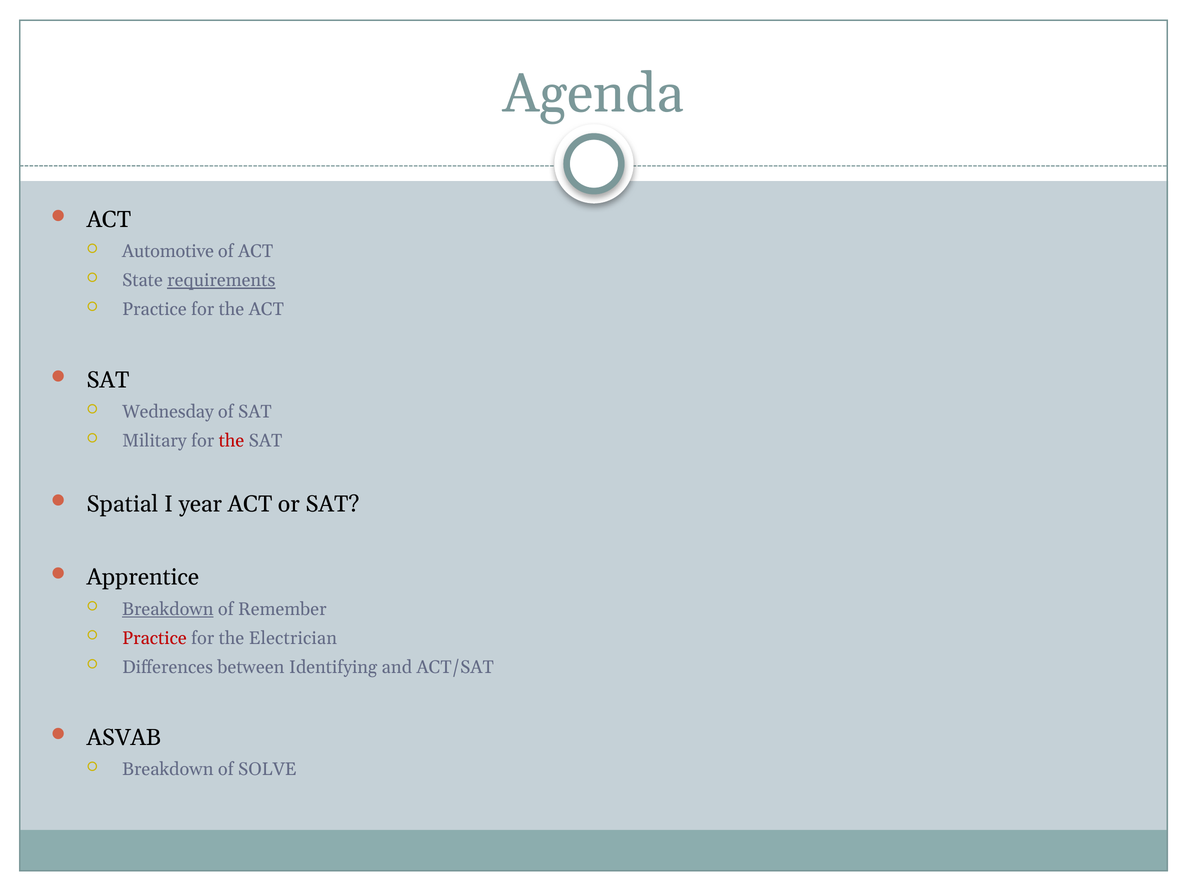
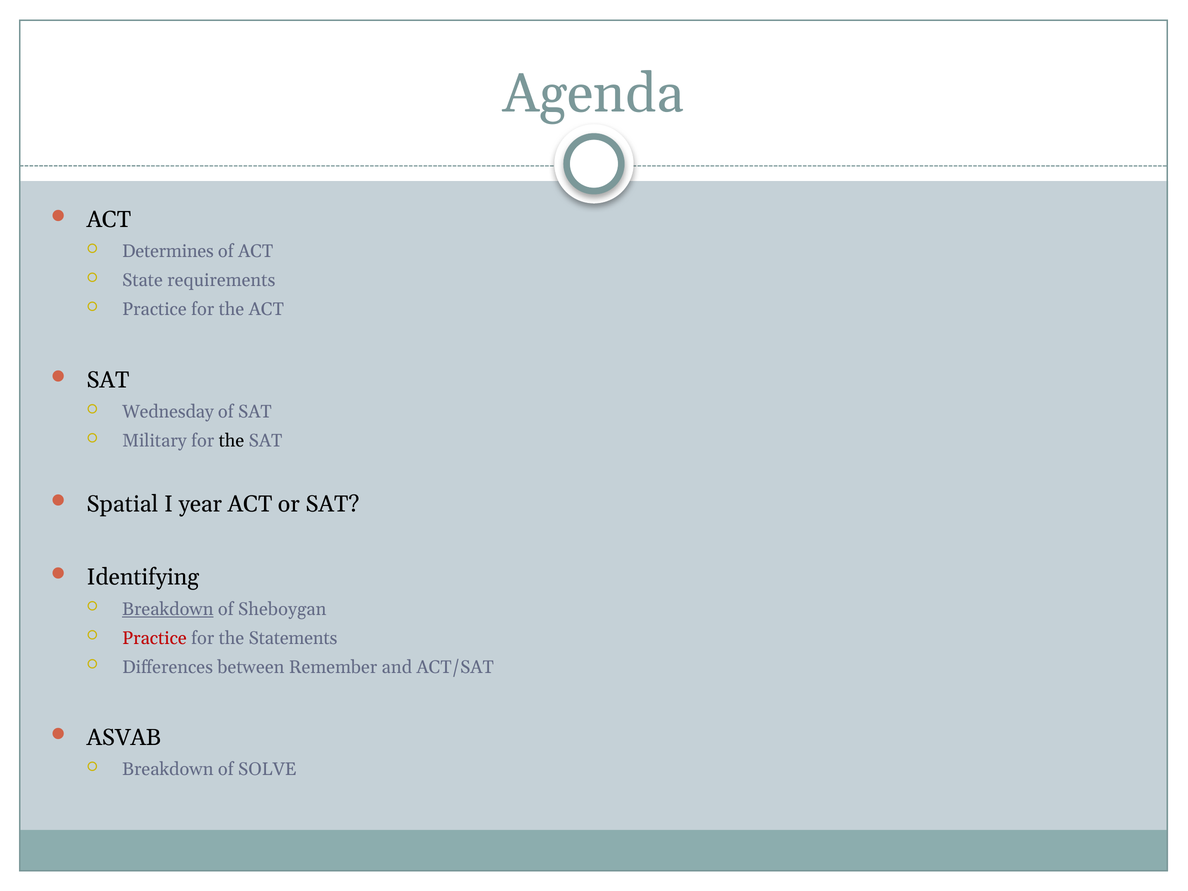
Automotive: Automotive -> Determines (168, 251)
requirements underline: present -> none (221, 280)
the colour: red -> black (231, 441)
Apprentice: Apprentice -> Identifying (143, 577)
Remember: Remember -> Sheboygan (282, 609)
Electrician: Electrician -> Statements (293, 638)
Identifying: Identifying -> Remember (333, 667)
